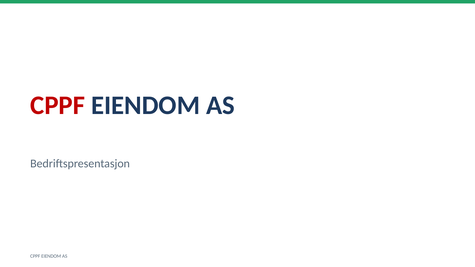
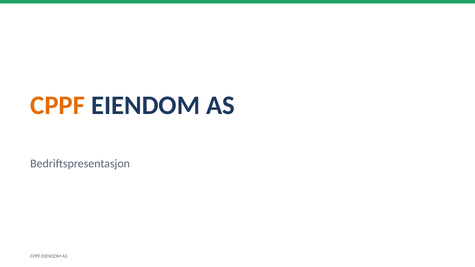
CPPF colour: red -> orange (58, 105)
